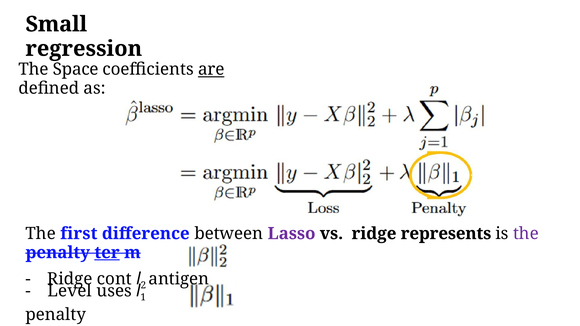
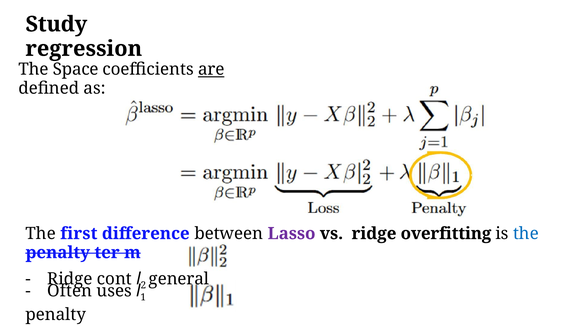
Small: Small -> Study (56, 24)
represents: represents -> overfitting (446, 234)
the colour: purple -> blue (526, 234)
ter underline: present -> none (107, 253)
antigen: antigen -> general (179, 279)
Level: Level -> Often (70, 291)
